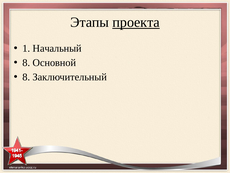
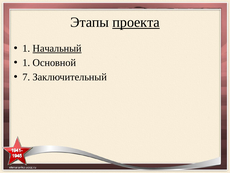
Начальный underline: none -> present (57, 48)
8: 8 -> 1 (26, 63)
8: 8 -> 7 (26, 77)
